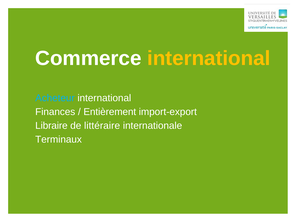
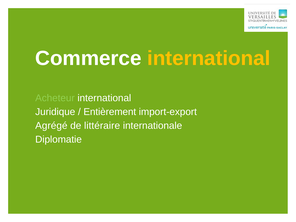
Acheteur colour: light blue -> light green (55, 98)
Finances: Finances -> Juridique (55, 112)
Libraire: Libraire -> Agrégé (51, 126)
Terminaux: Terminaux -> Diplomatie (59, 139)
